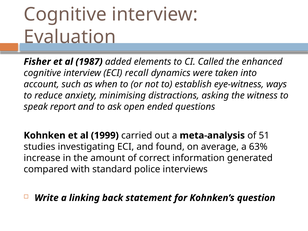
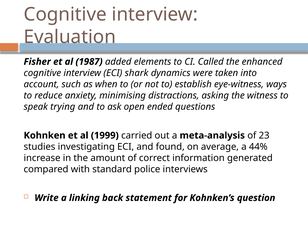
recall: recall -> shark (137, 73)
report: report -> trying (63, 107)
51: 51 -> 23 (264, 135)
63%: 63% -> 44% (258, 147)
